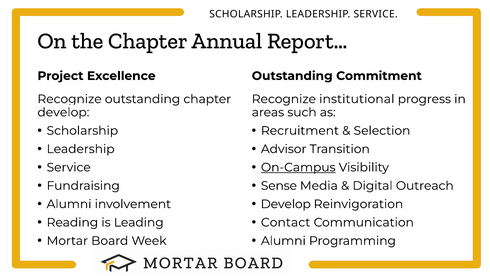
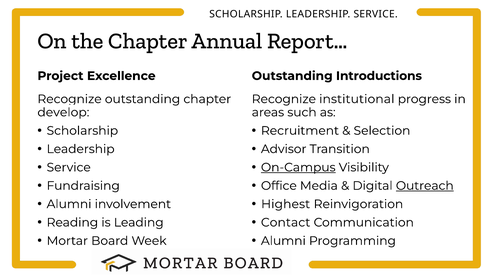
Commitment: Commitment -> Introductions (379, 76)
Sense: Sense -> Office (279, 185)
Outreach underline: none -> present (425, 185)
Develop: Develop -> Highest (286, 204)
